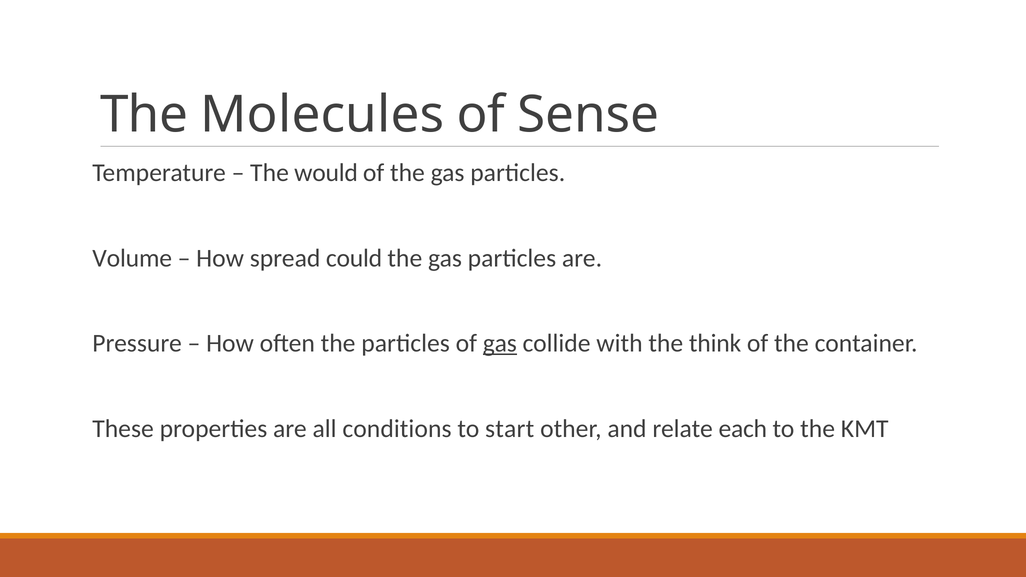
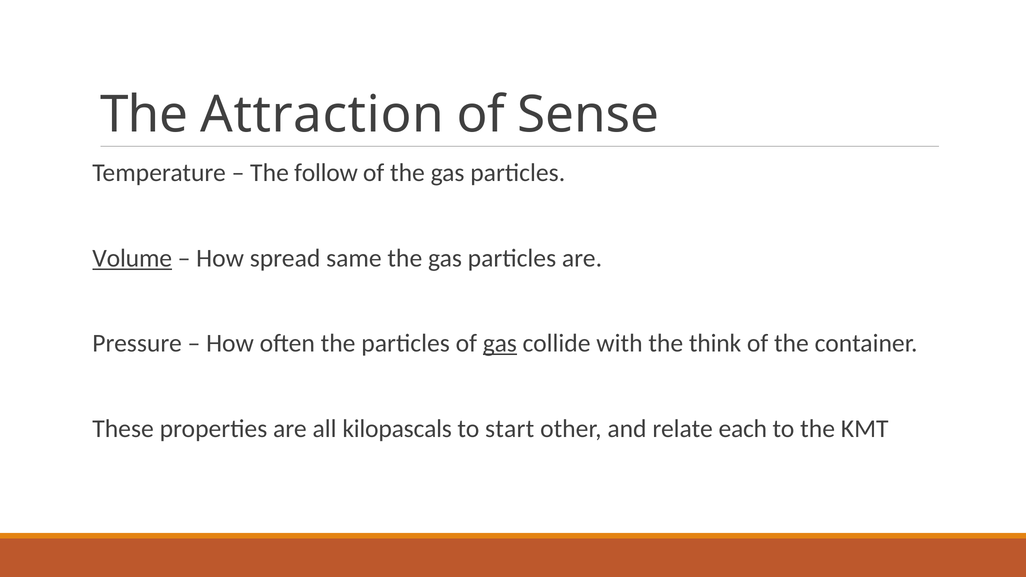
Molecules: Molecules -> Attraction (322, 115)
would: would -> follow (326, 173)
Volume underline: none -> present (132, 258)
could: could -> same (354, 258)
conditions: conditions -> kilopascals (397, 429)
